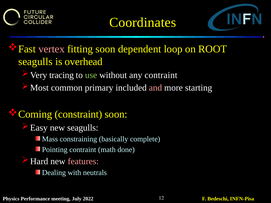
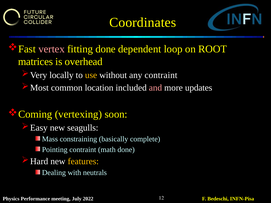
fitting soon: soon -> done (106, 49)
seagulls: seagulls -> matrices (36, 62)
tracing: tracing -> locally (62, 75)
use colour: light green -> yellow (91, 75)
primary: primary -> location (99, 88)
starting: starting -> updates (199, 88)
constraint: constraint -> vertexing (78, 114)
features colour: pink -> yellow (83, 162)
